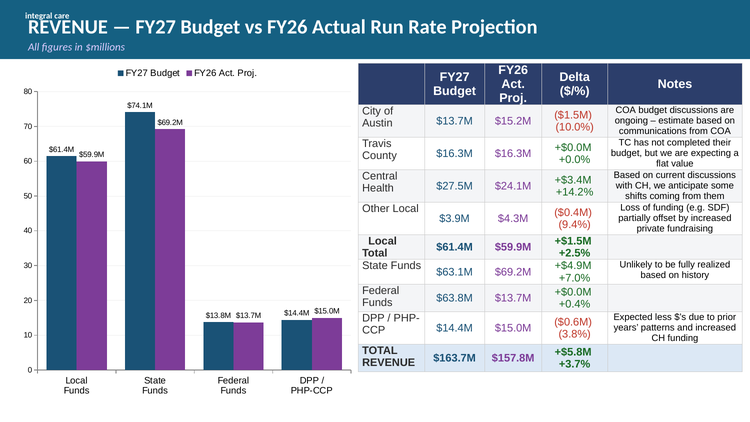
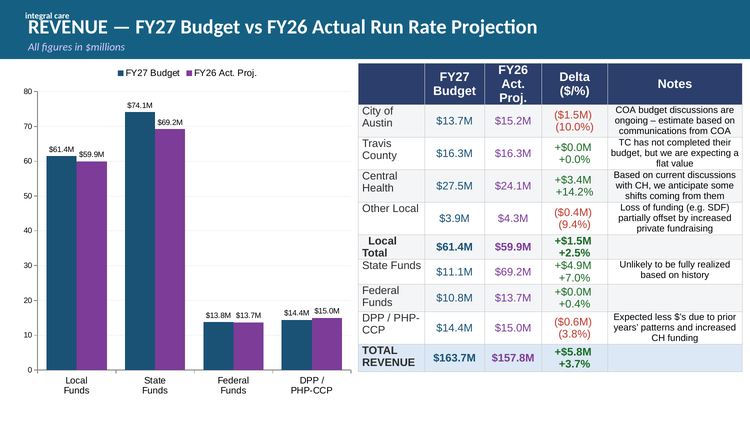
$63.1M: $63.1M -> $11.1M (455, 272)
$63.8M: $63.8M -> $10.8M (455, 298)
